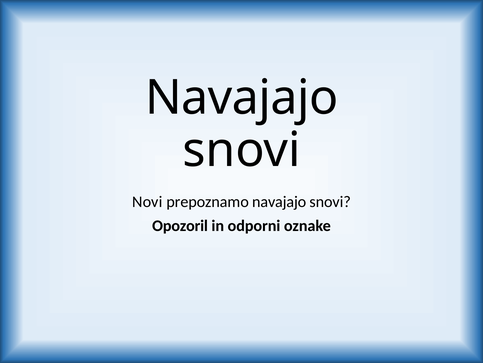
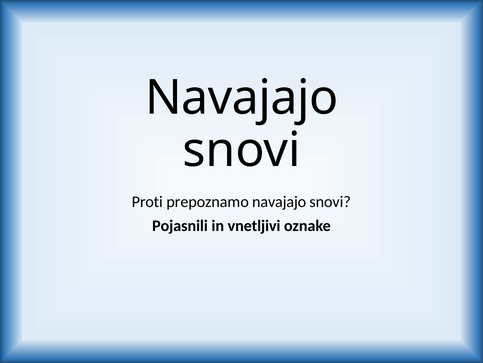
Novi: Novi -> Proti (147, 201)
Opozoril: Opozoril -> Pojasnili (180, 225)
odporni: odporni -> vnetljivi (254, 225)
